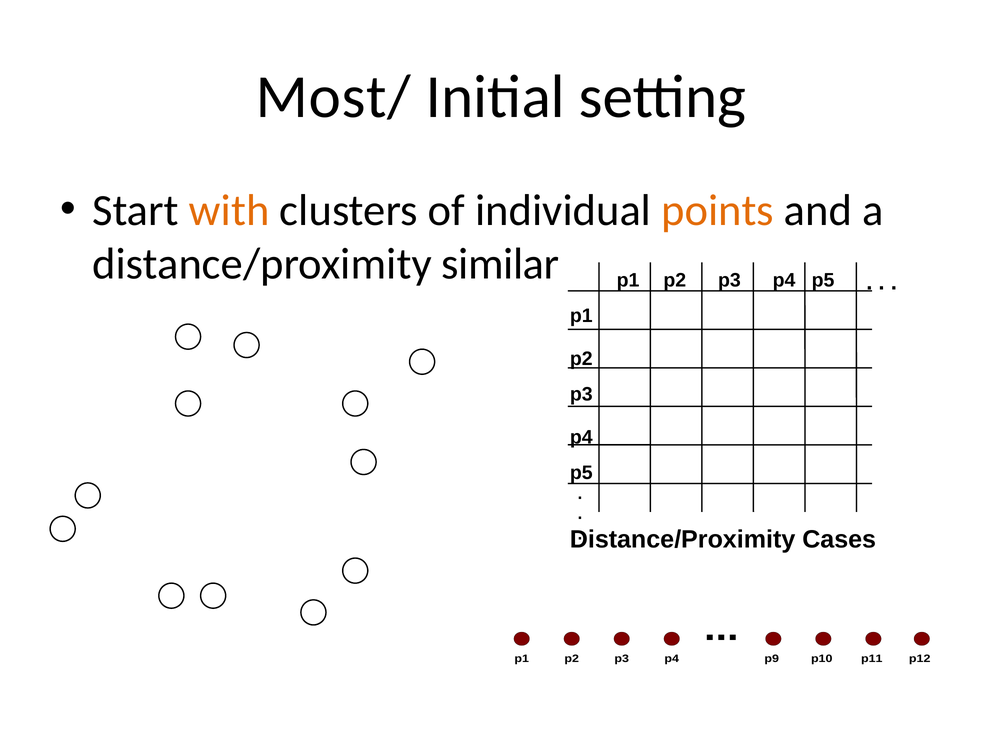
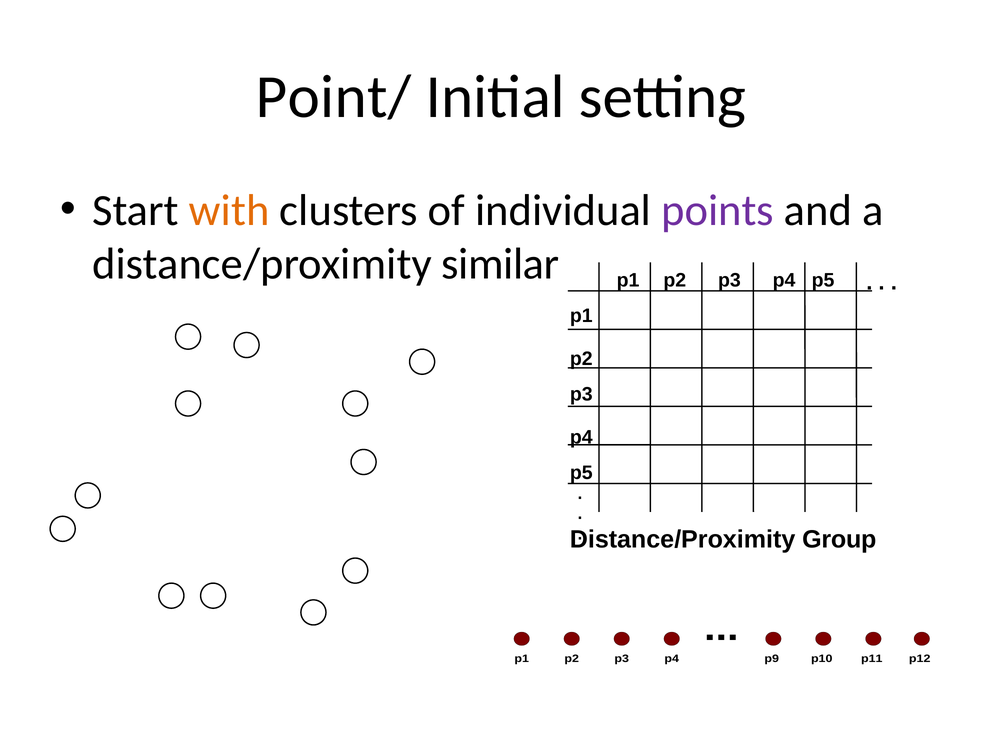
Most/: Most/ -> Point/ (334, 97)
points colour: orange -> purple (718, 210)
Cases: Cases -> Group (839, 540)
